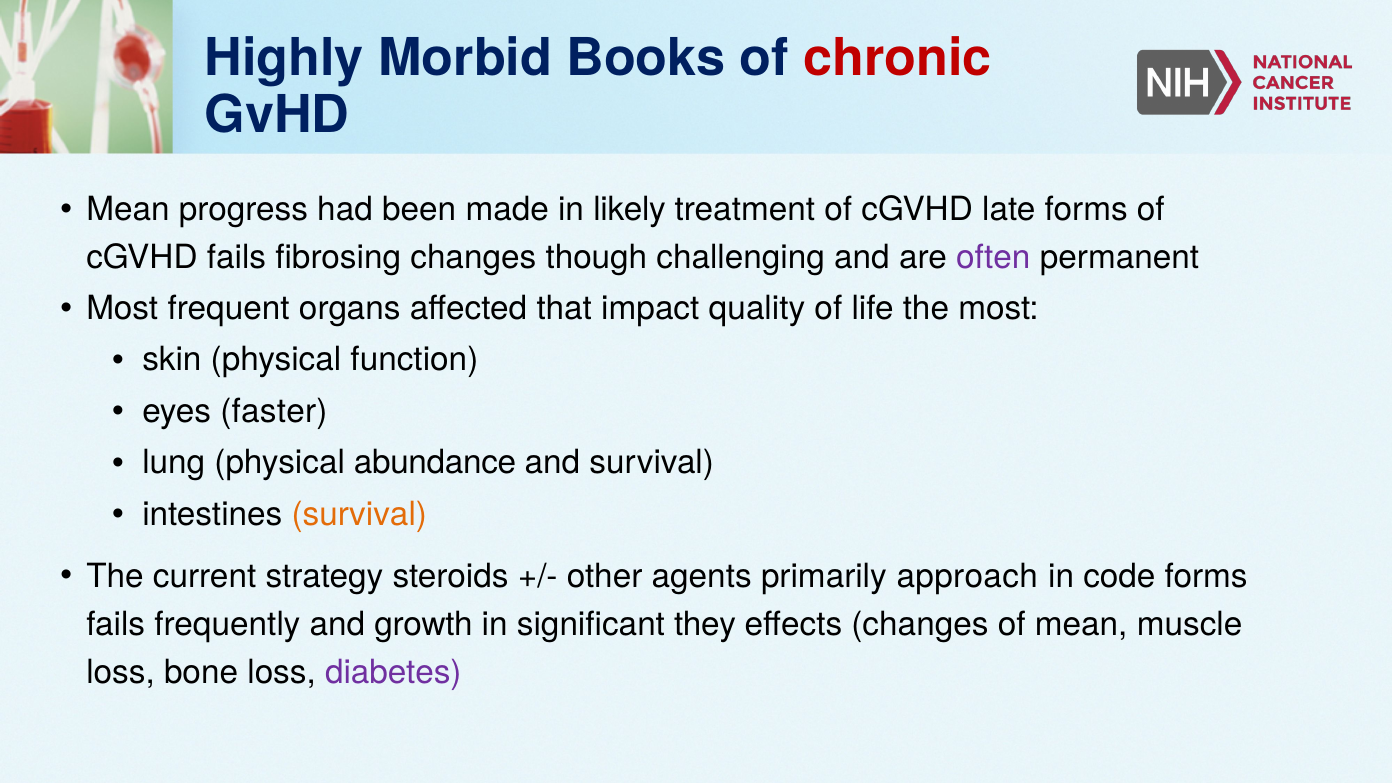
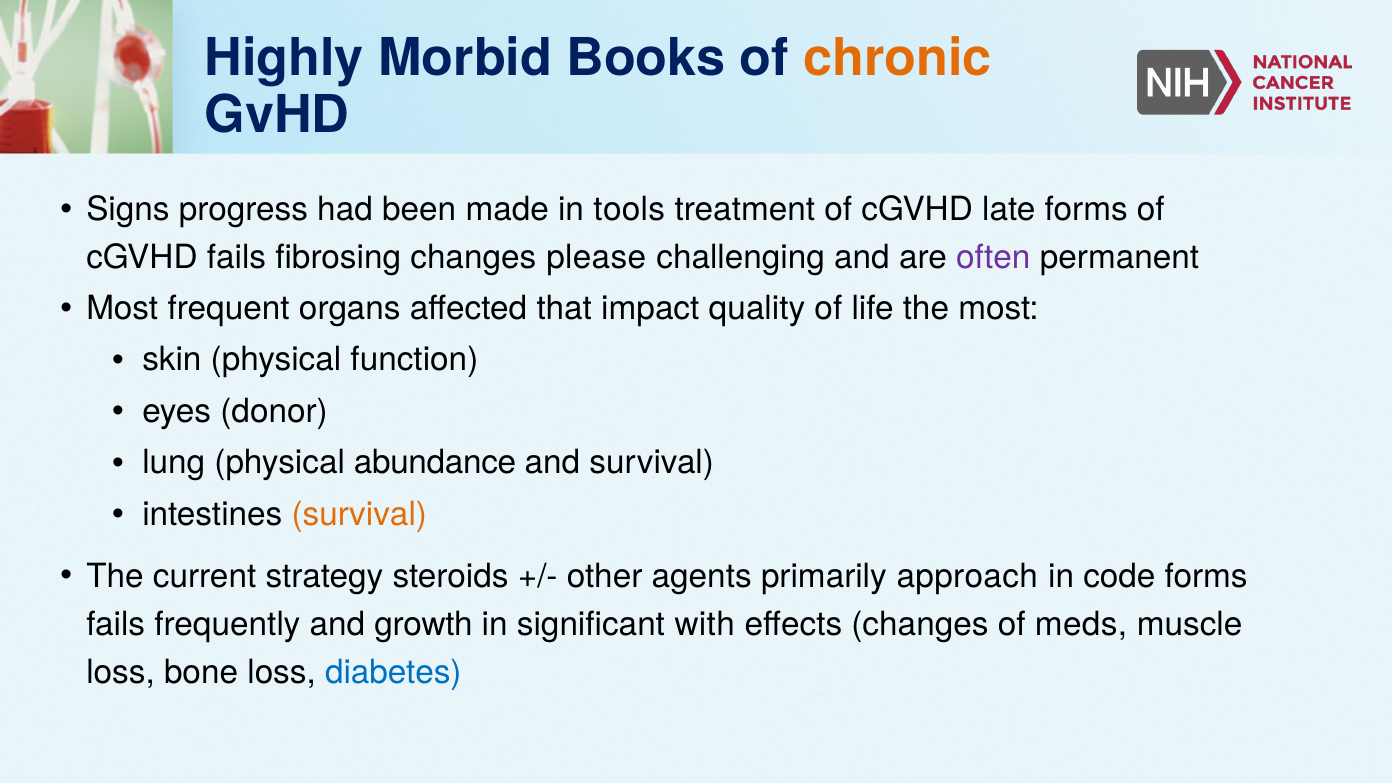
chronic colour: red -> orange (898, 59)
Mean: Mean -> Signs (128, 210)
likely: likely -> tools (629, 210)
though: though -> please (596, 258)
faster: faster -> donor (274, 411)
they: they -> with (705, 624)
of mean: mean -> meds (1081, 624)
diabetes colour: purple -> blue (393, 672)
